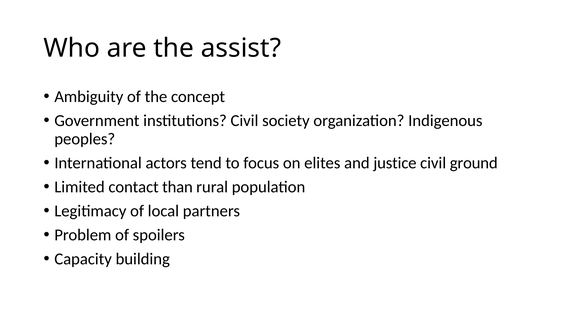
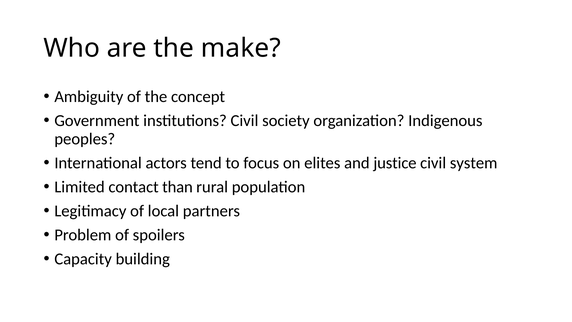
assist: assist -> make (241, 48)
ground: ground -> system (474, 163)
